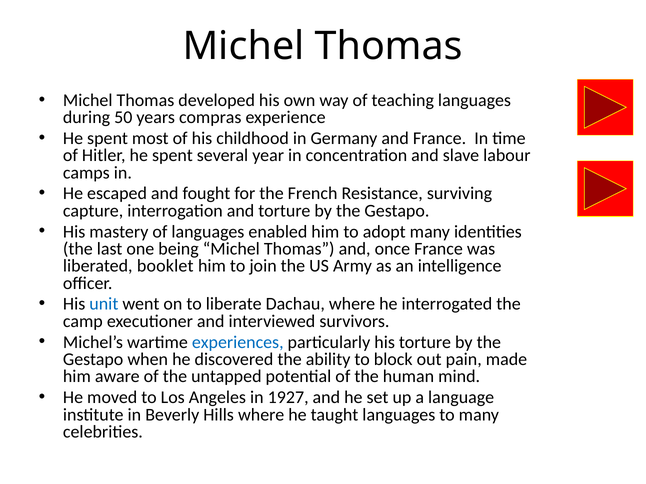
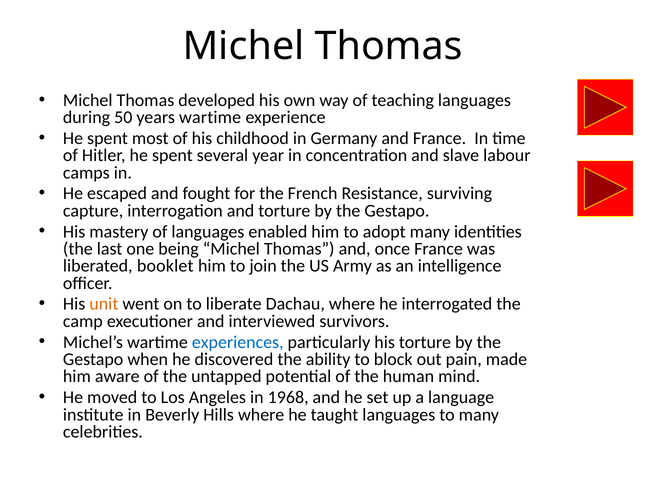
years compras: compras -> wartime (210, 118)
unit colour: blue -> orange (104, 304)
1927: 1927 -> 1968 (288, 398)
